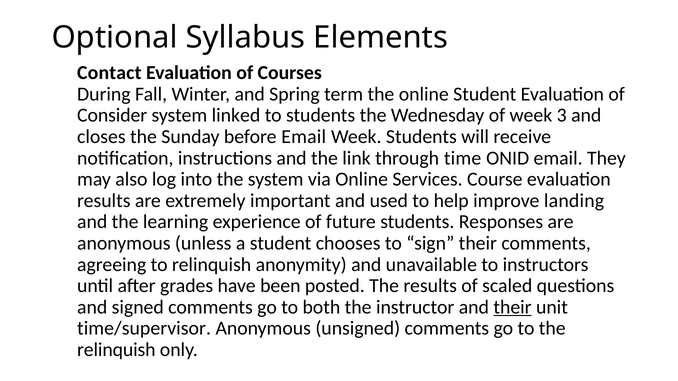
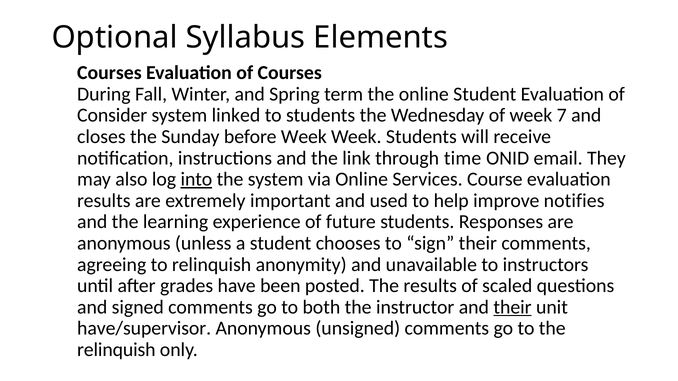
Contact: Contact -> Courses (109, 73)
3: 3 -> 7 (562, 116)
before Email: Email -> Week (304, 137)
into underline: none -> present (196, 179)
landing: landing -> notifies (574, 201)
time/supervisor: time/supervisor -> have/supervisor (144, 329)
